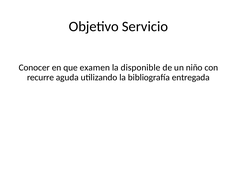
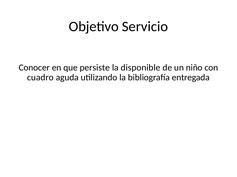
examen: examen -> persiste (95, 68)
recurre: recurre -> cuadro (40, 78)
